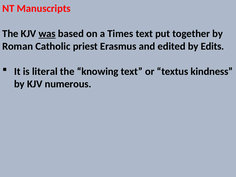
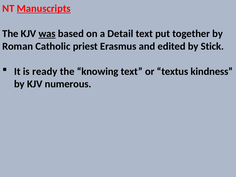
Manuscripts underline: none -> present (44, 8)
Times: Times -> Detail (120, 34)
Edits: Edits -> Stick (212, 46)
literal: literal -> ready (45, 71)
